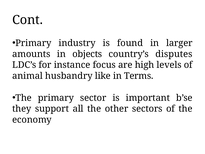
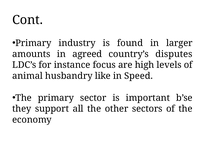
objects: objects -> agreed (87, 54)
Terms: Terms -> Speed (139, 76)
